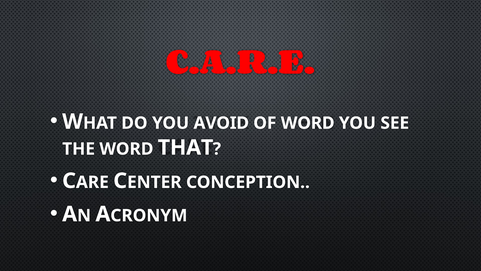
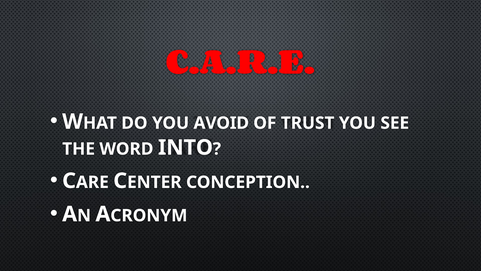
OF WORD: WORD -> TRUST (308, 123)
THAT: THAT -> INTO (185, 147)
